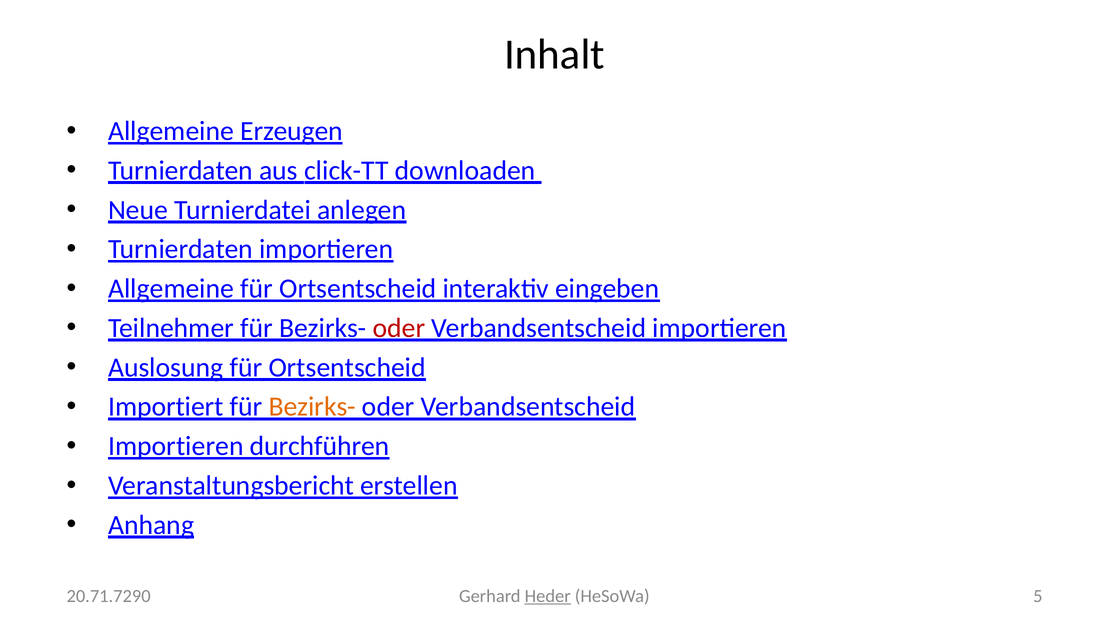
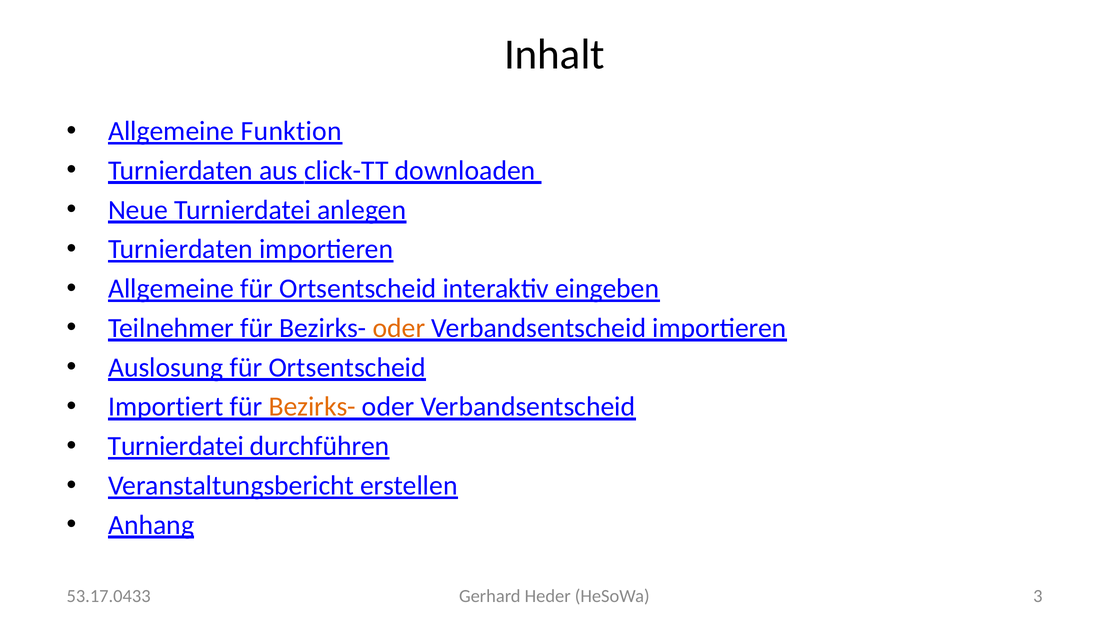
Erzeugen: Erzeugen -> Funktion (291, 131)
oder colour: red -> orange (399, 328)
Importieren: Importieren -> Turnierdatei (176, 446)
20.71.7290: 20.71.7290 -> 53.17.0433 (109, 596)
Heder underline: present -> none (548, 596)
5: 5 -> 3 (1038, 596)
